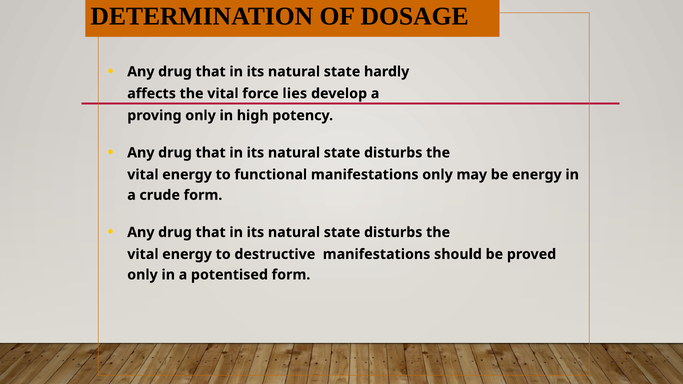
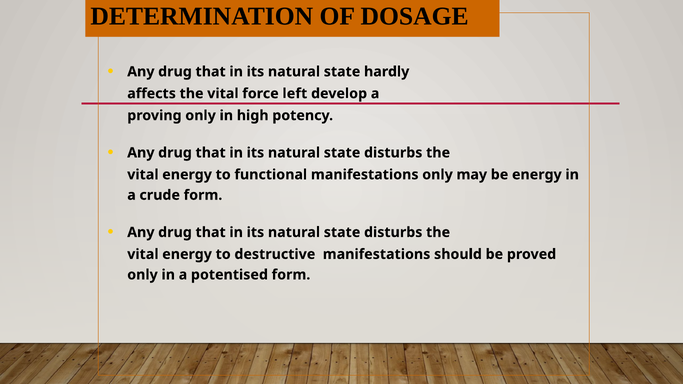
lies: lies -> left (295, 94)
